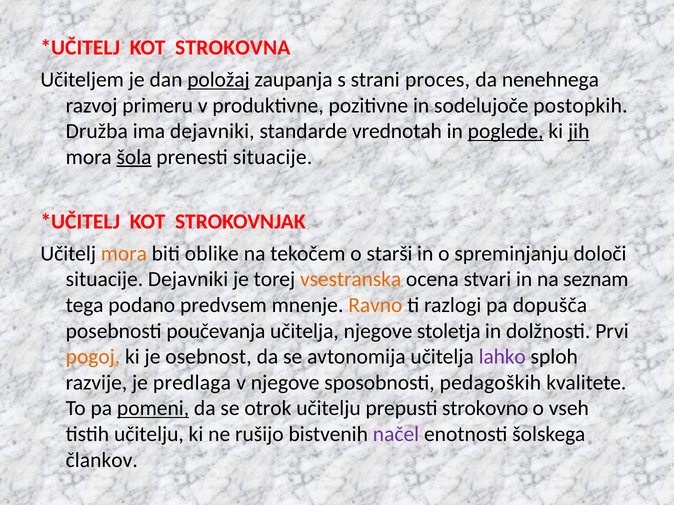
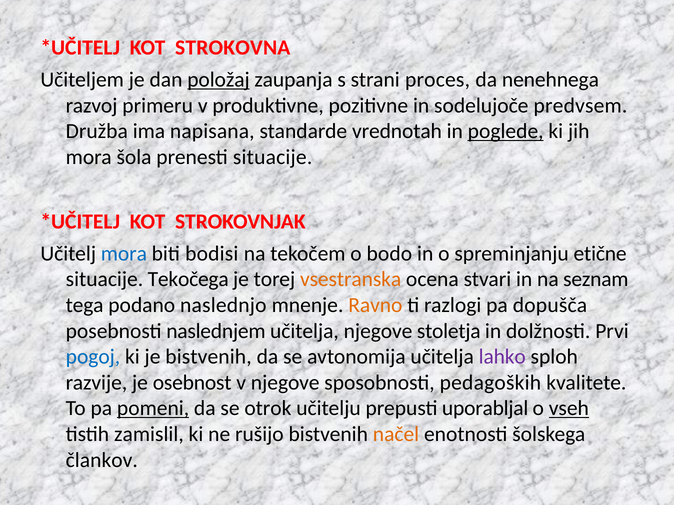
postopkih: postopkih -> predvsem (580, 106)
ima dejavniki: dejavniki -> napisana (212, 131)
jih underline: present -> none (579, 131)
šola underline: present -> none (134, 157)
mora colour: orange -> blue (124, 254)
oblike: oblike -> bodisi (212, 254)
starši: starši -> bodo (389, 254)
določi: določi -> etične (600, 254)
situacije Dejavniki: Dejavniki -> Tekočega (188, 280)
predvsem: predvsem -> naslednjo (223, 305)
poučevanja: poučevanja -> naslednjem (216, 331)
pogoj colour: orange -> blue (93, 357)
je osebnost: osebnost -> bistvenih (208, 357)
predlaga: predlaga -> osebnost (192, 383)
strokovno: strokovno -> uporabljal (485, 409)
vseh underline: none -> present (569, 409)
tistih učitelju: učitelju -> zamislil (149, 435)
načel colour: purple -> orange (396, 435)
